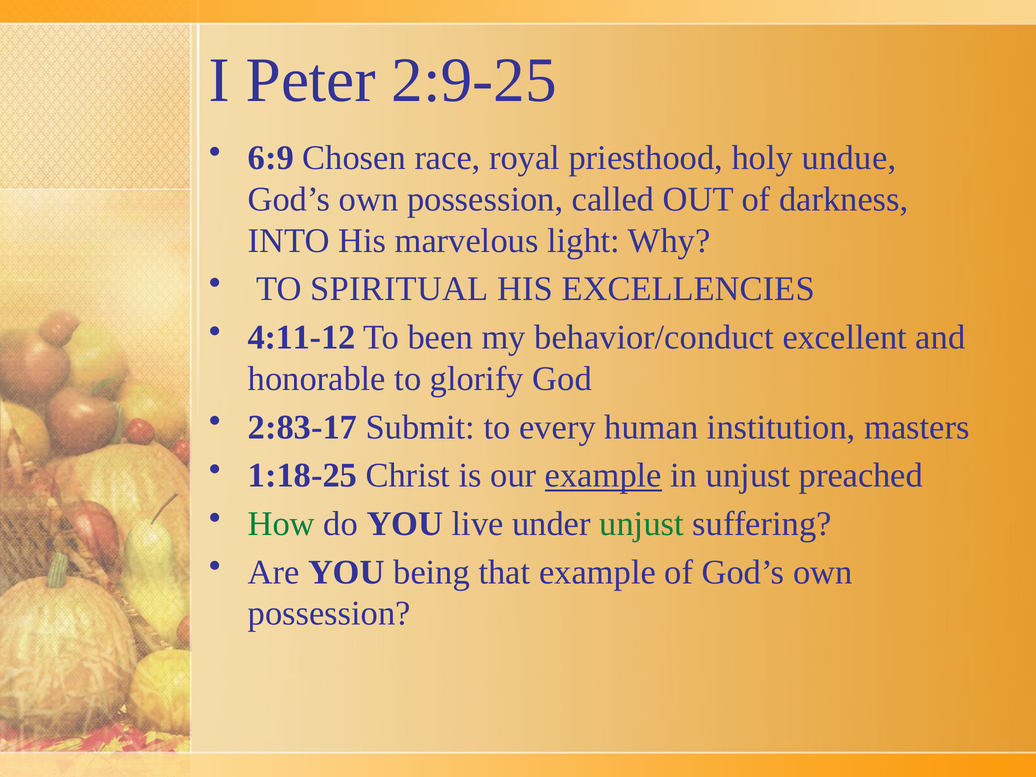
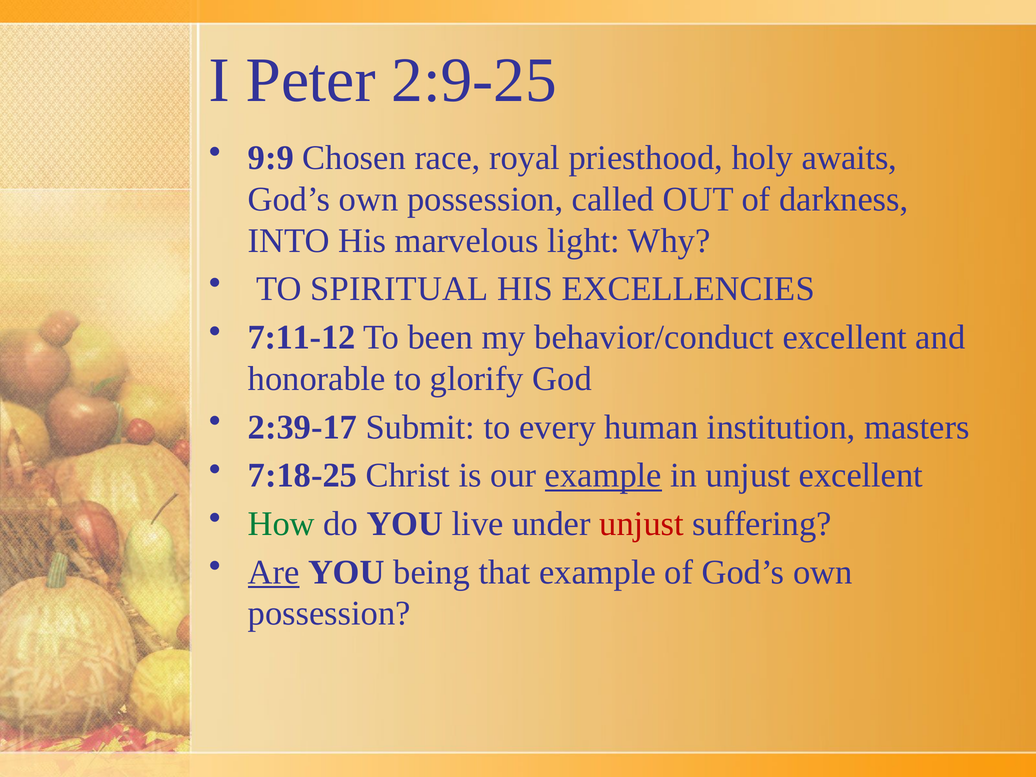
6:9: 6:9 -> 9:9 (271, 158)
undue: undue -> awaits (849, 158)
4:11-12: 4:11-12 -> 7:11-12 (302, 337)
2:83-17: 2:83-17 -> 2:39-17 (302, 427)
1:18-25: 1:18-25 -> 7:18-25 (302, 475)
unjust preached: preached -> excellent (861, 475)
unjust colour: green -> red (642, 524)
Are underline: none -> present (274, 572)
